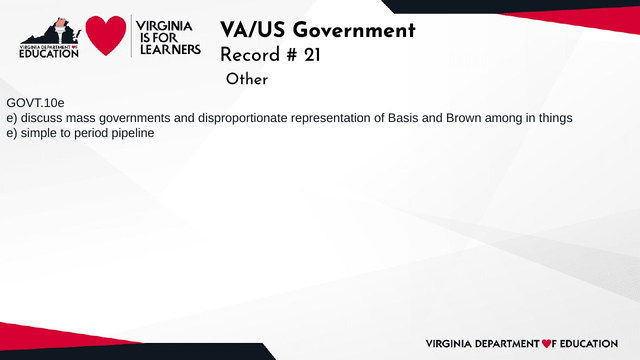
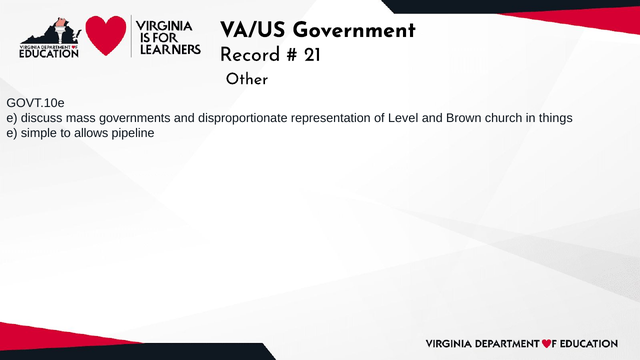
Basis: Basis -> Level (403, 118)
among: among -> church (504, 118)
period: period -> allows (91, 133)
